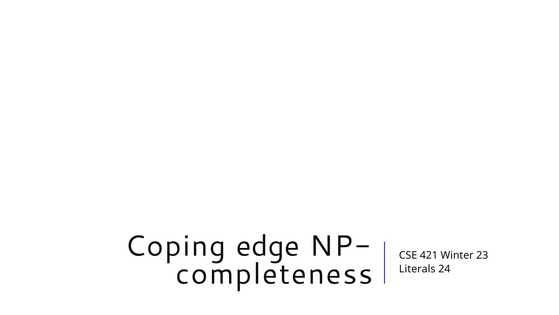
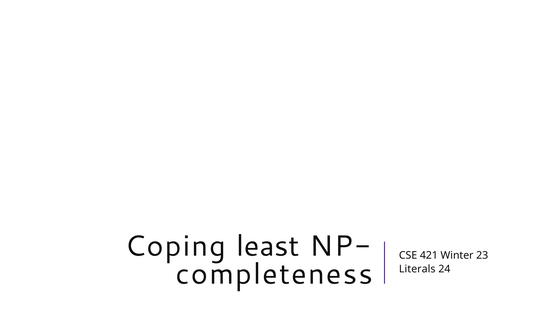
edge: edge -> least (268, 246)
